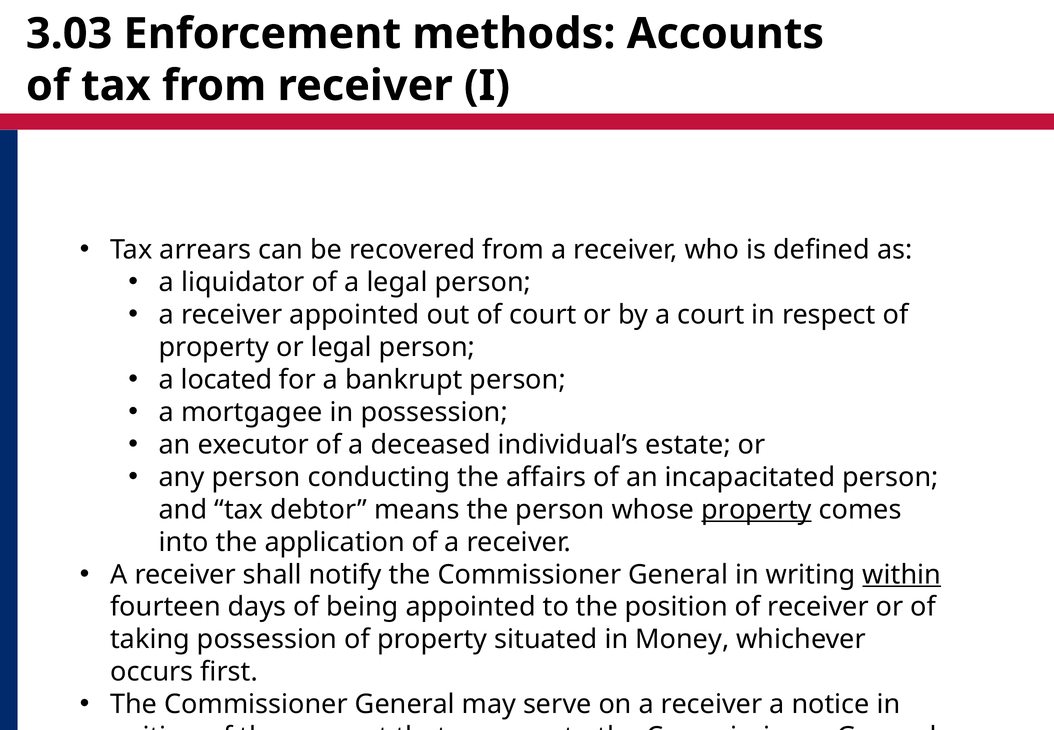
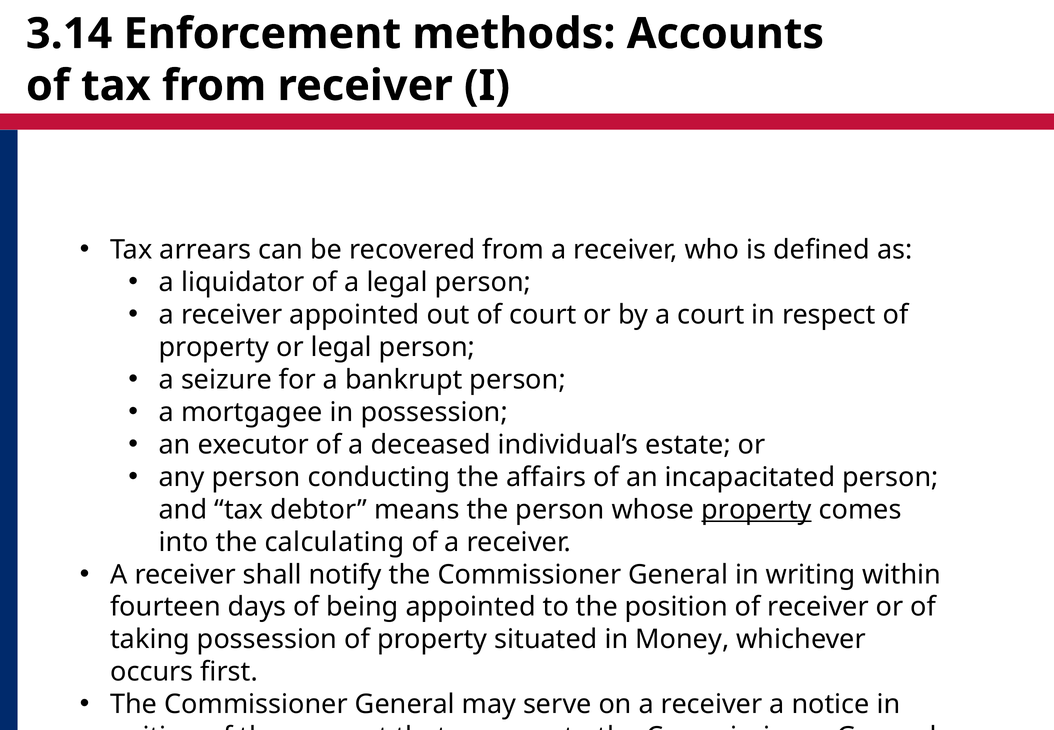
3.03: 3.03 -> 3.14 (69, 34)
located: located -> seizure (227, 380)
application: application -> calculating (335, 542)
within underline: present -> none (902, 574)
